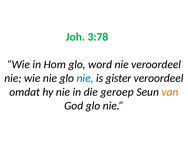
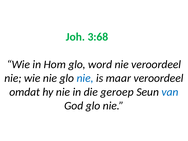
3:78: 3:78 -> 3:68 (98, 37)
gister: gister -> maar (118, 78)
van colour: orange -> blue (170, 92)
